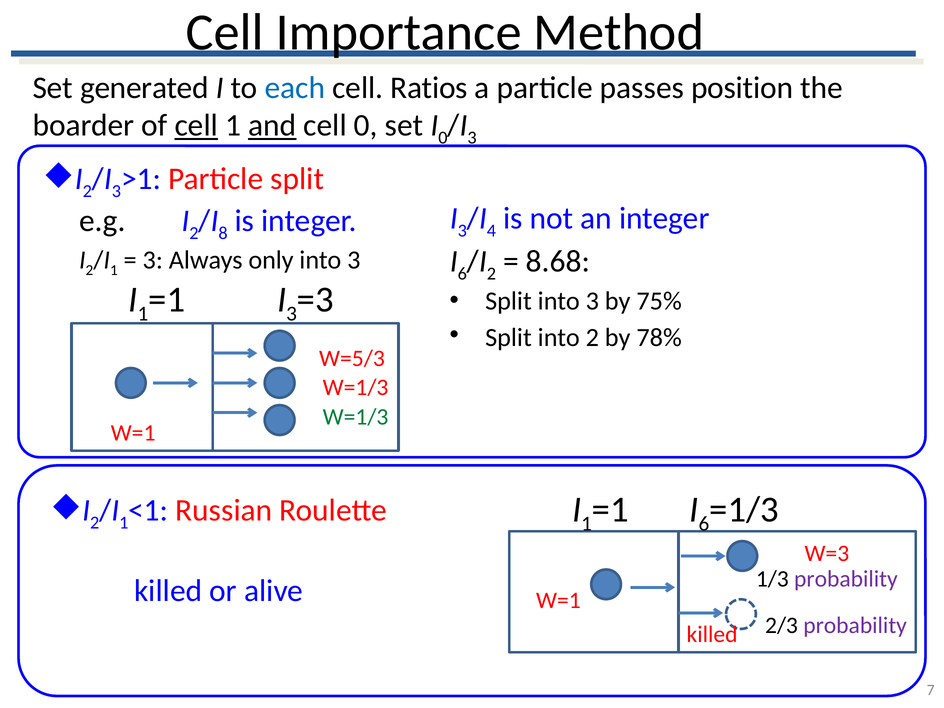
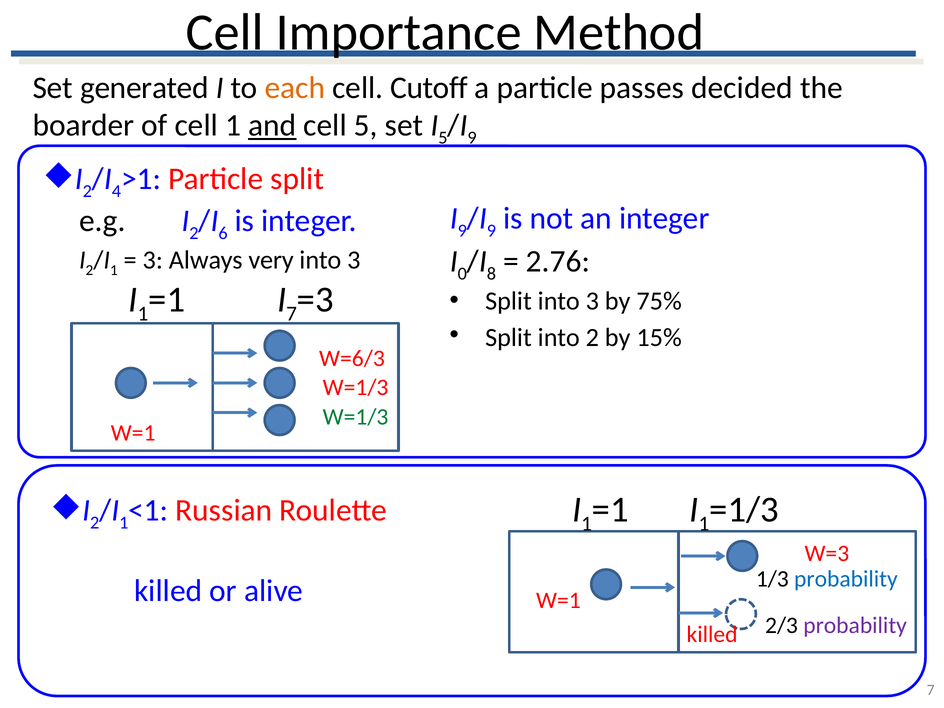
each colour: blue -> orange (295, 88)
Ratios: Ratios -> Cutoff (429, 88)
position: position -> decided (742, 88)
cell underline: present -> none (196, 125)
cell 0: 0 -> 5 (366, 125)
I 0: 0 -> 5 (443, 138)
3: 3 -> 9 (472, 138)
3: 3 -> 4 (116, 191)
3: 3 -> 9 (462, 231)
4: 4 -> 9 (491, 231)
8: 8 -> 6 (223, 233)
6: 6 -> 0 (462, 274)
2: 2 -> 8 (491, 274)
8.68: 8.68 -> 2.76 (558, 261)
only: only -> very (271, 260)
3: 3 -> 7 (292, 314)
78%: 78% -> 15% (659, 338)
W=5/3: W=5/3 -> W=6/3 (352, 359)
6: 6 -> 1 (704, 524)
probability colour: purple -> blue (846, 579)
